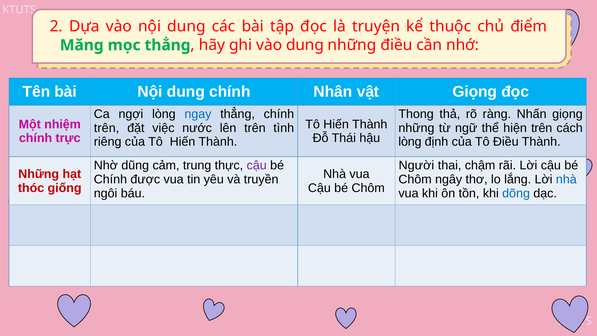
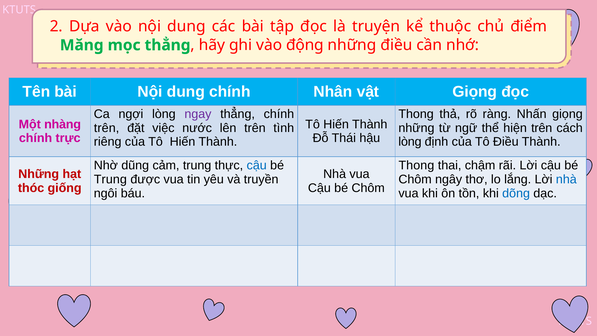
vào dung: dung -> động (305, 45)
ngay colour: blue -> purple (198, 114)
nhiệm: nhiệm -> nhàng (63, 124)
cậu colour: purple -> blue (257, 165)
Người: Người -> Thong (416, 165)
Chính: Chính -> Trung (110, 179)
